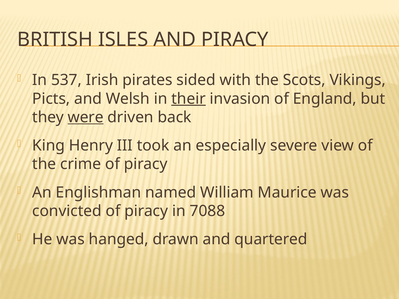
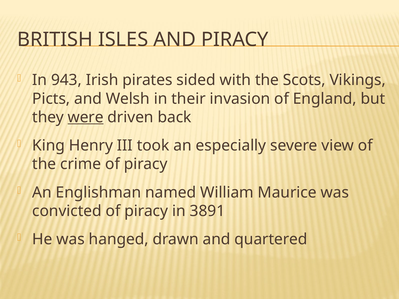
537: 537 -> 943 (66, 80)
their underline: present -> none (189, 99)
7088: 7088 -> 3891 (207, 211)
